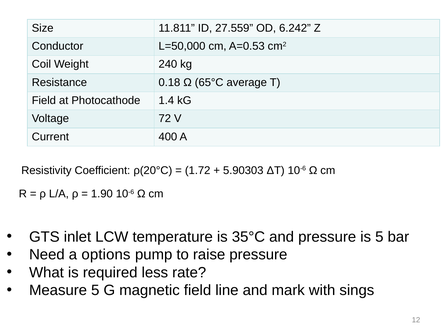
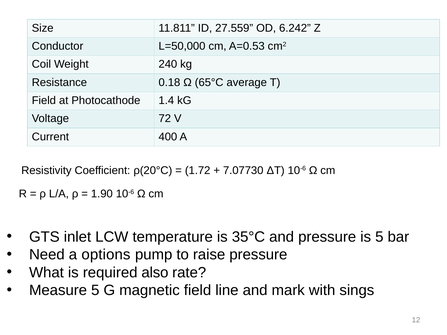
5.90303: 5.90303 -> 7.07730 (243, 170)
less: less -> also (155, 273)
